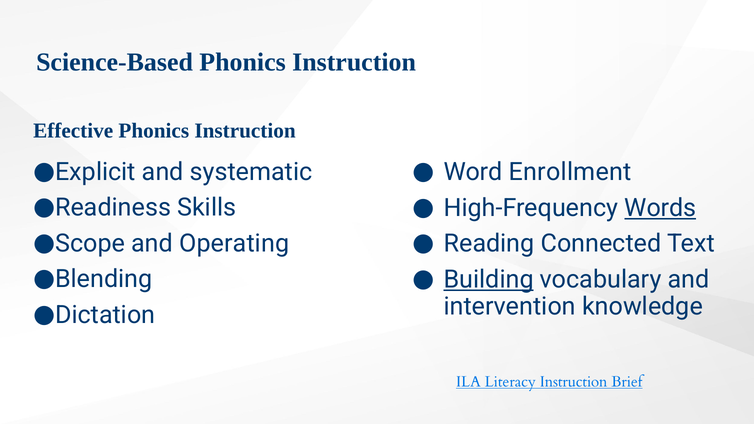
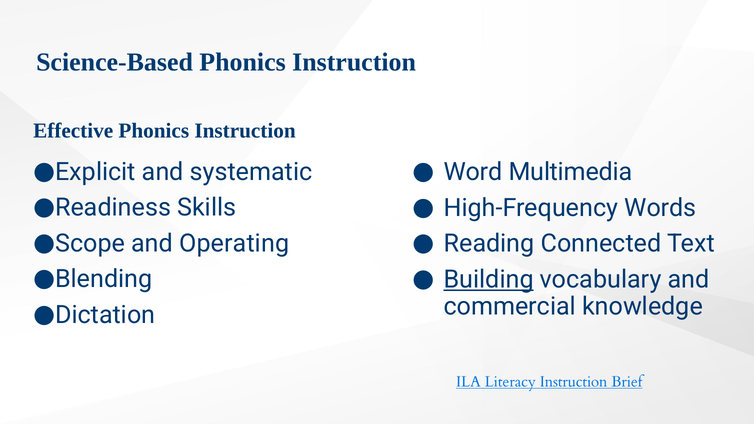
Enrollment: Enrollment -> Multimedia (570, 172)
Words underline: present -> none (660, 208)
intervention: intervention -> commercial (510, 307)
